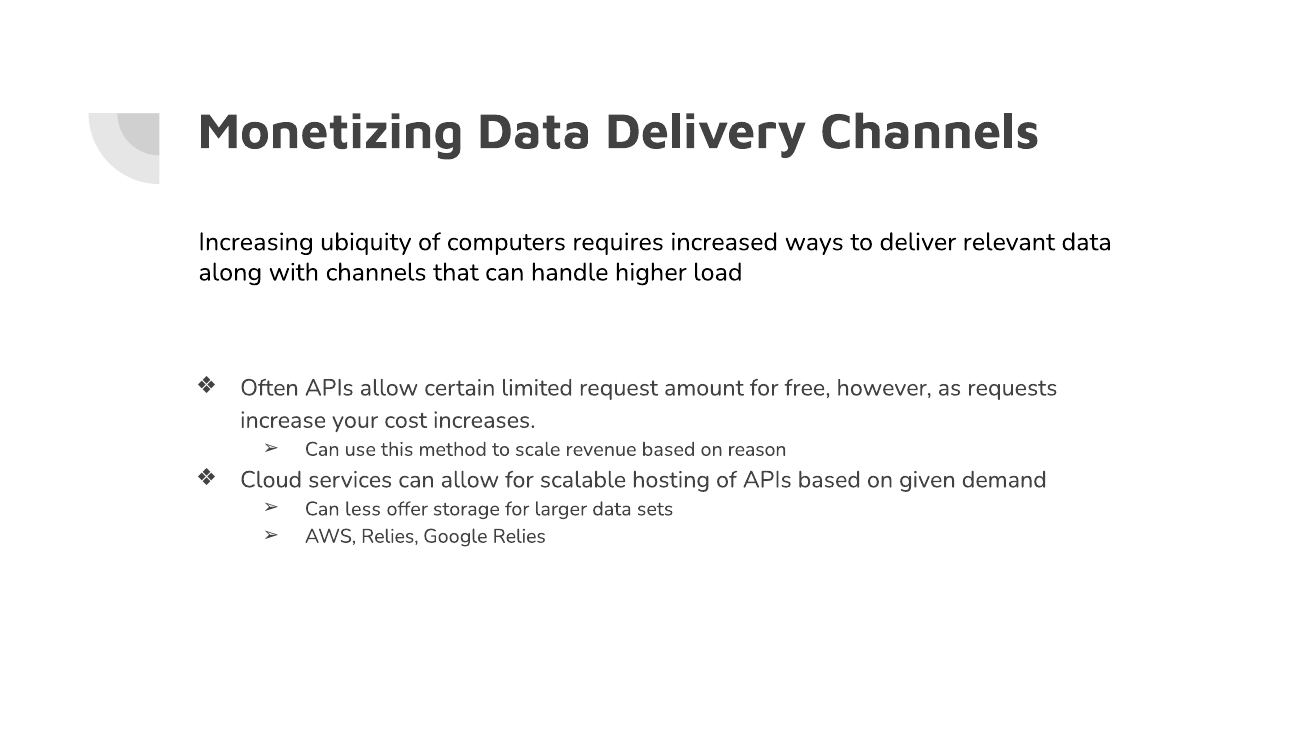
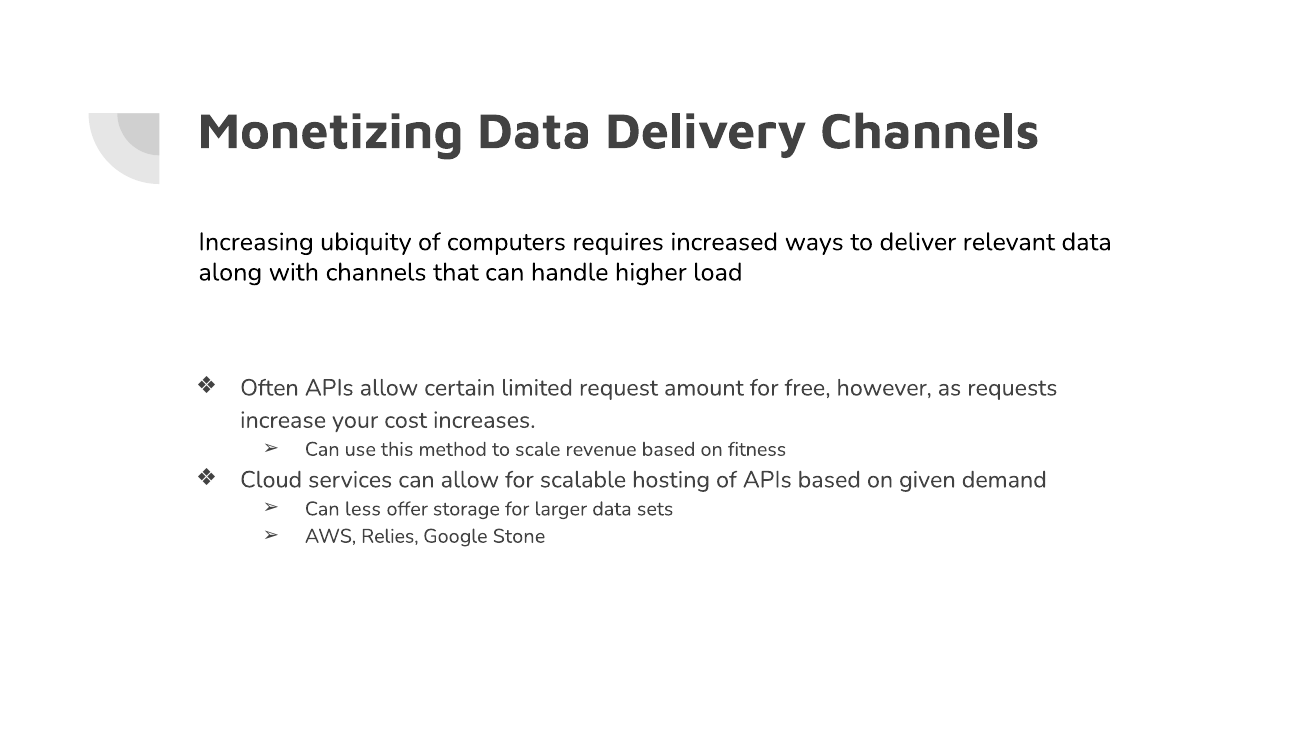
reason: reason -> fitness (757, 449)
Google Relies: Relies -> Stone (519, 536)
